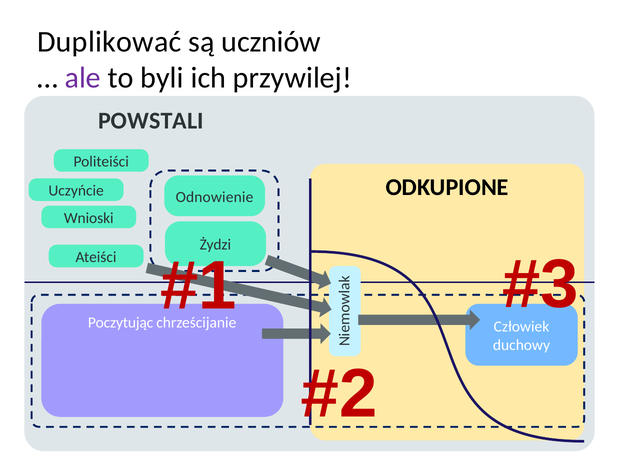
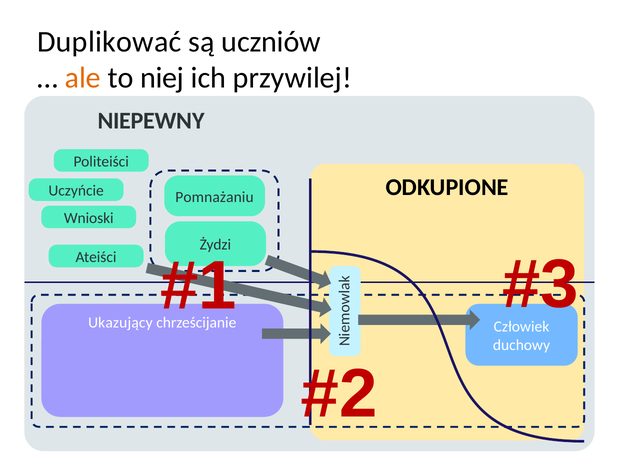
ale colour: purple -> orange (83, 78)
byli: byli -> niej (162, 78)
POWSTALI: POWSTALI -> NIEPEWNY (151, 121)
Odnowienie: Odnowienie -> Pomnażaniu (215, 197)
Poczytując: Poczytując -> Ukazujący (120, 323)
